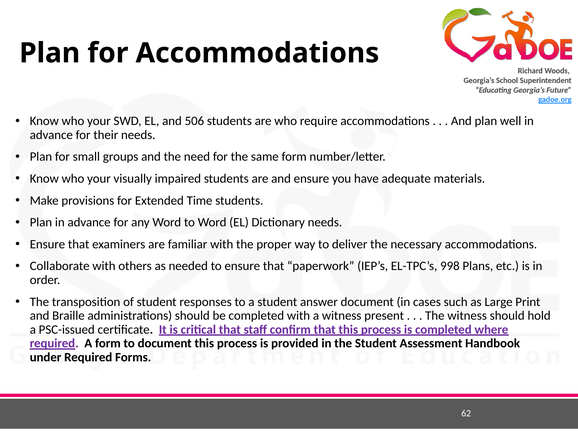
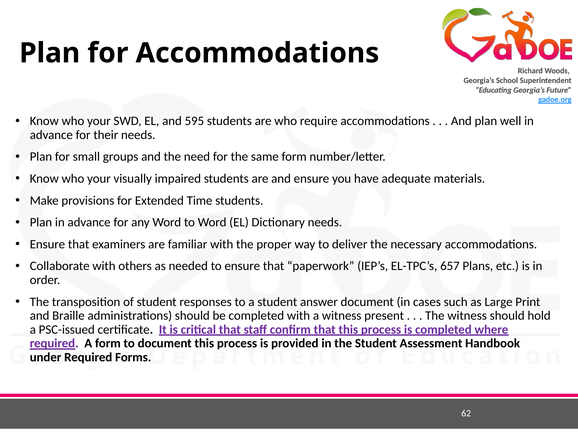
506: 506 -> 595 (194, 121)
998: 998 -> 657 (450, 266)
